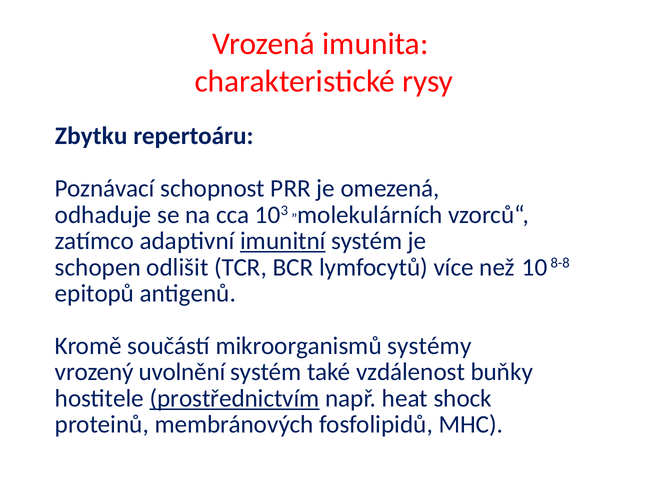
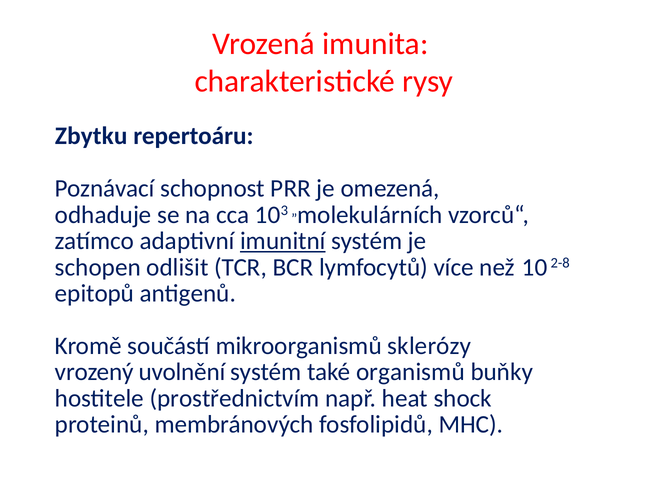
8-8: 8-8 -> 2-8 (560, 263)
systémy: systémy -> sklerózy (429, 346)
vzdálenost: vzdálenost -> organismů (410, 372)
prostřednictvím underline: present -> none (235, 398)
